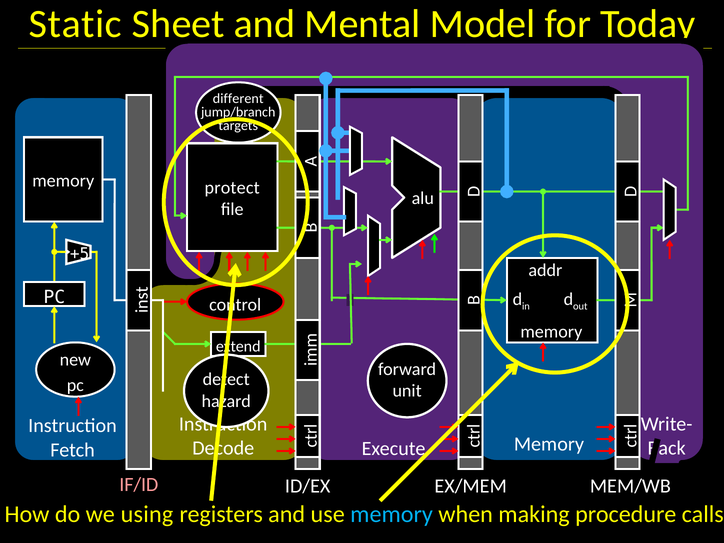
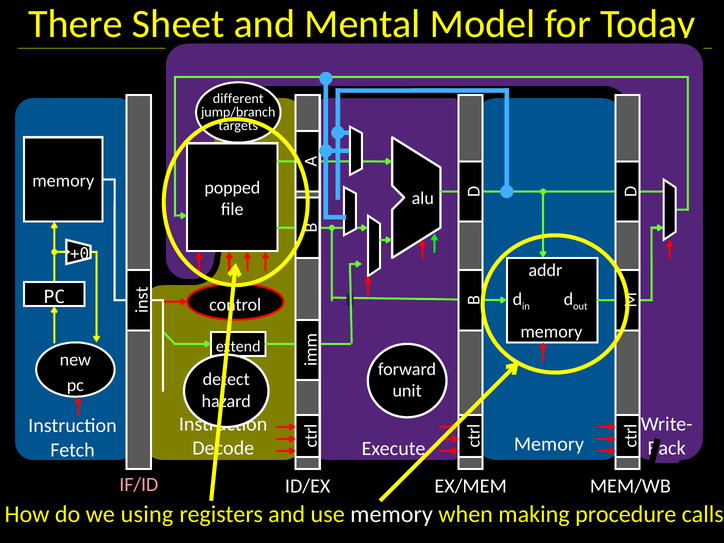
Static: Static -> There (76, 24)
protect: protect -> popped (232, 188)
+5: +5 -> +0 (80, 254)
memory colour: light blue -> white (392, 514)
